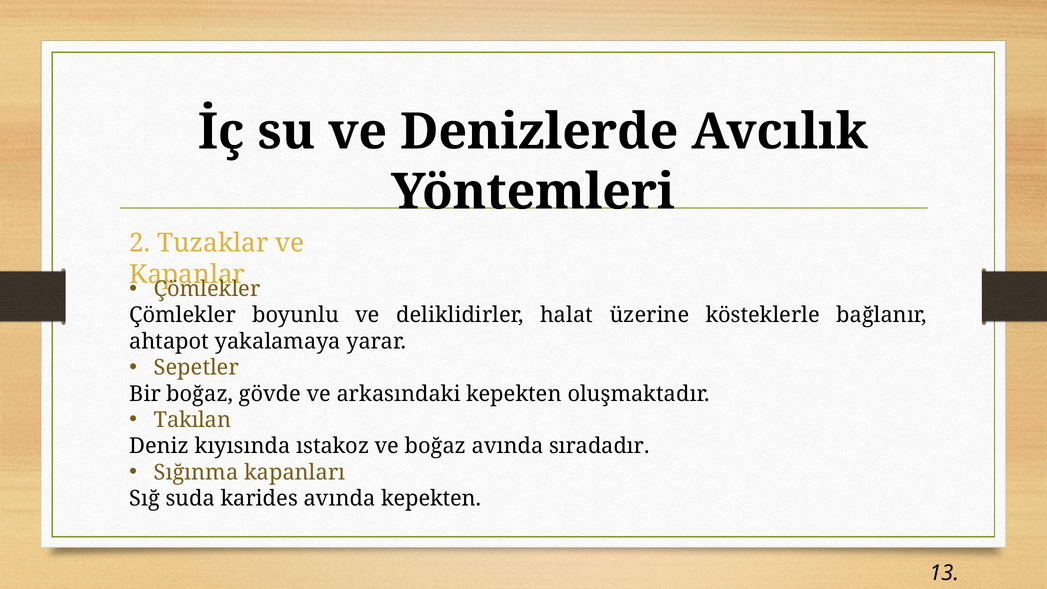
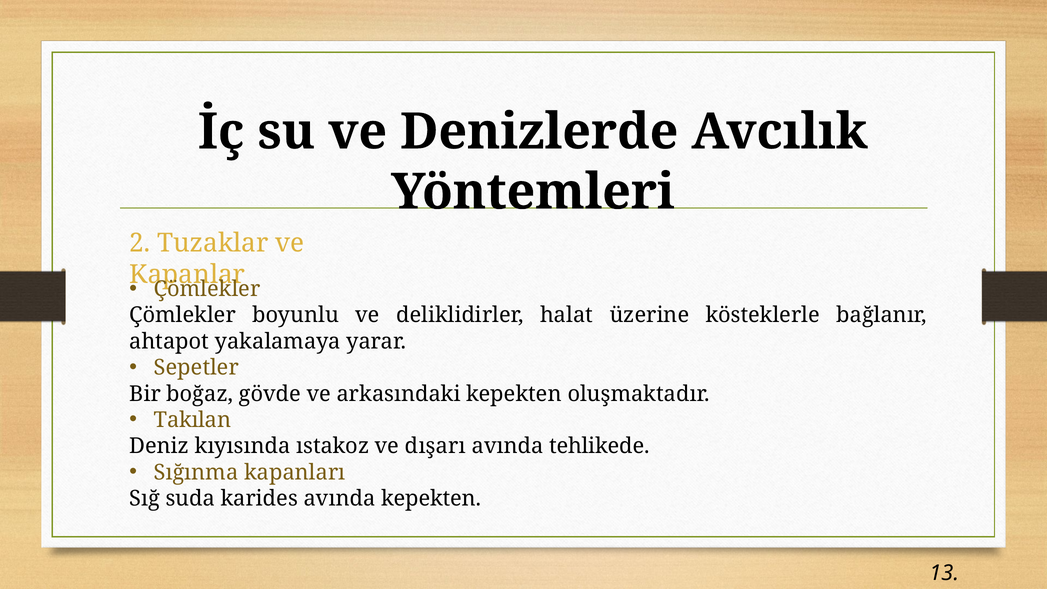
ve boğaz: boğaz -> dışarı (435, 446)
sıradadır: sıradadır -> tehlikede (599, 446)
